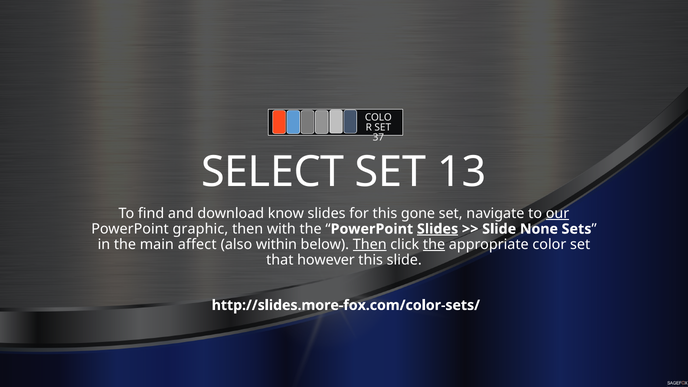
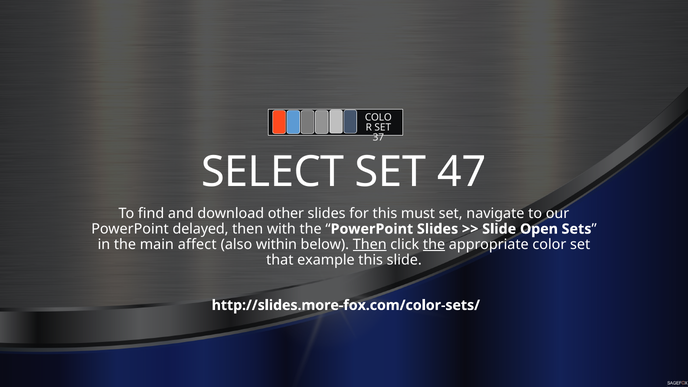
13: 13 -> 47 (462, 172)
know: know -> other (286, 214)
gone: gone -> must (418, 214)
our underline: present -> none (558, 214)
graphic: graphic -> delayed (201, 229)
Slides underline: present -> none (438, 229)
None: None -> Open (539, 229)
however: however -> example (326, 260)
